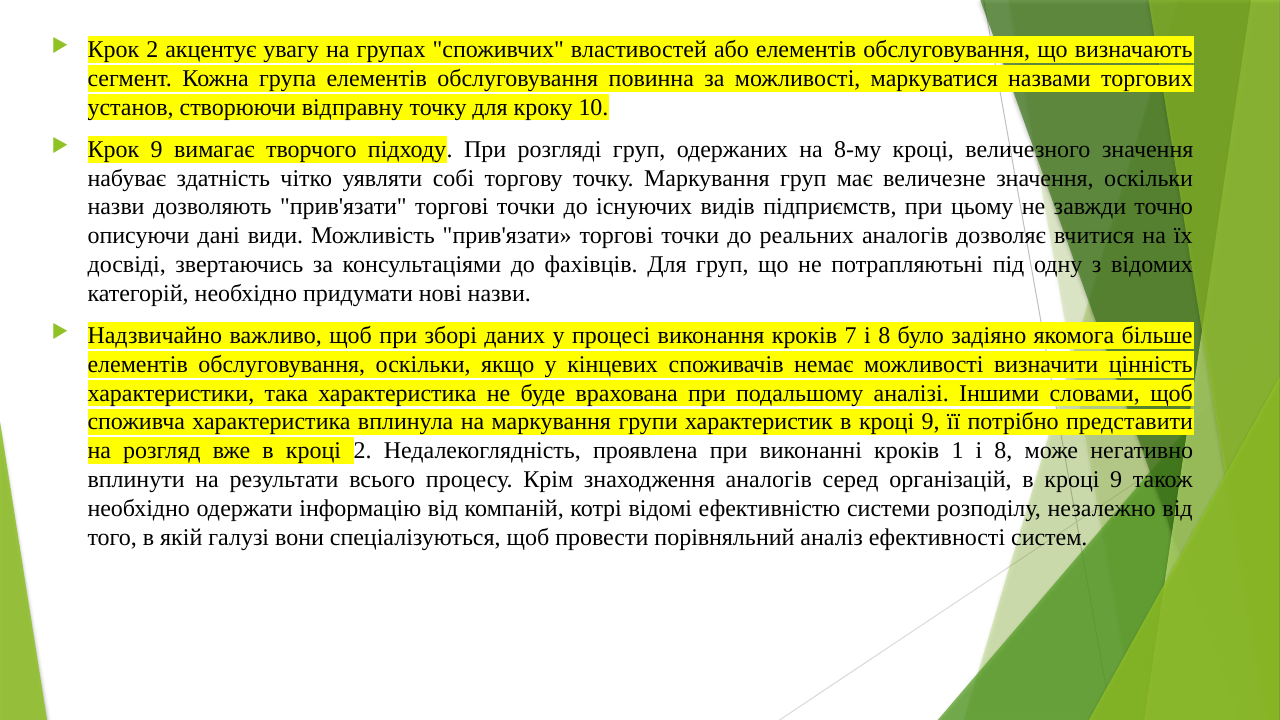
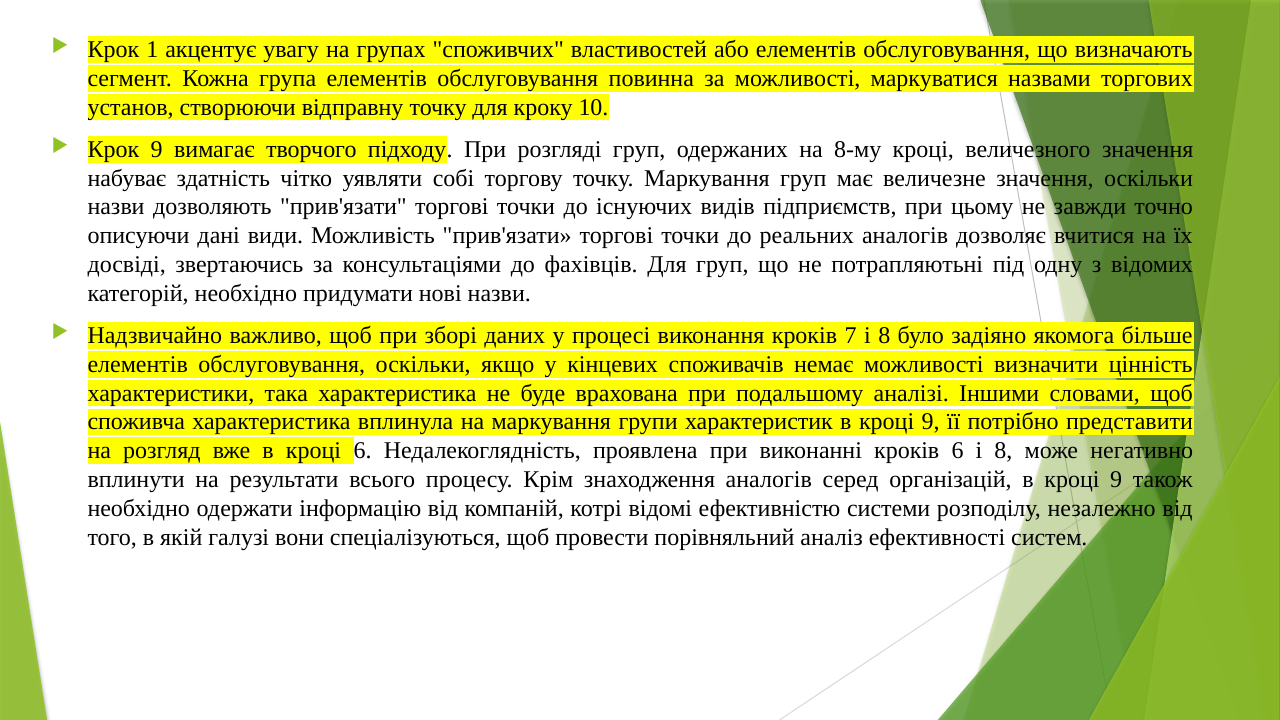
Крок 2: 2 -> 1 (152, 50)
кроці 2: 2 -> 6 (363, 451)
кроків 1: 1 -> 6 (958, 451)
